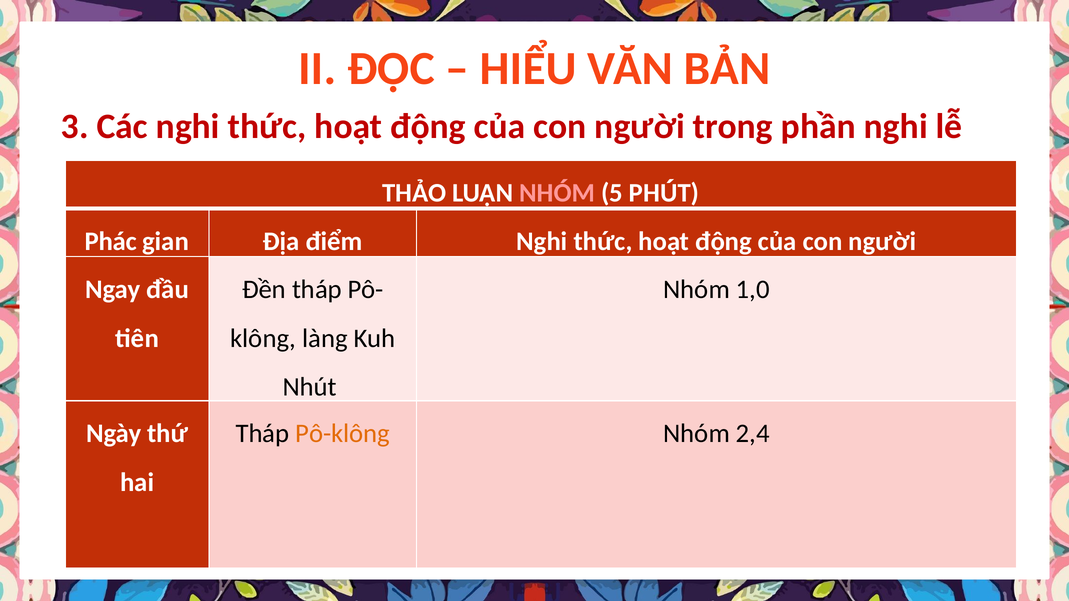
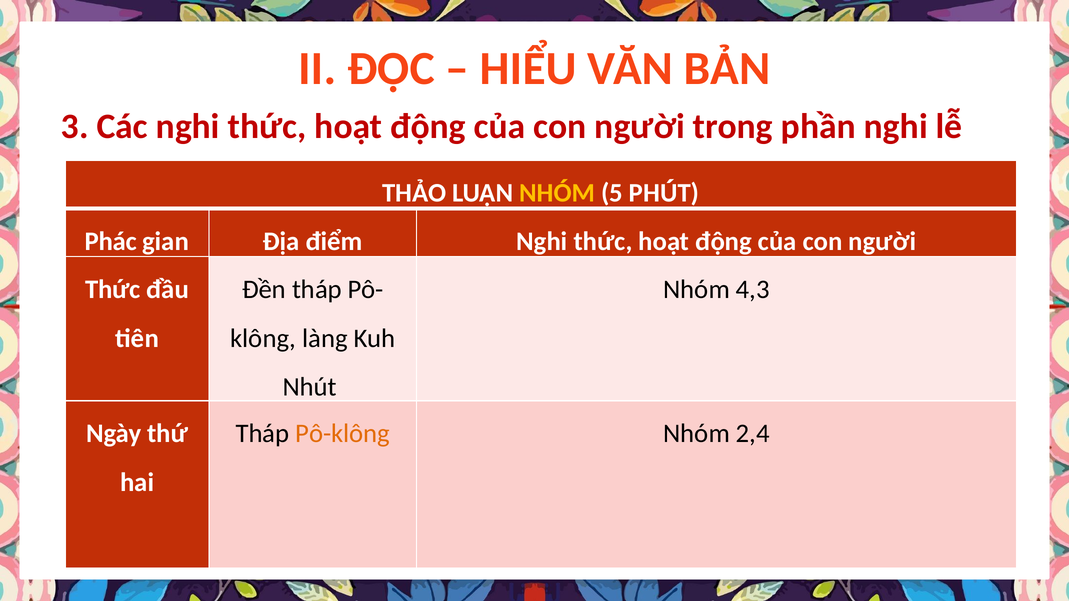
NHÓM colour: pink -> yellow (557, 193)
Ngay: Ngay -> Thức (113, 290)
1,0: 1,0 -> 4,3 (753, 290)
